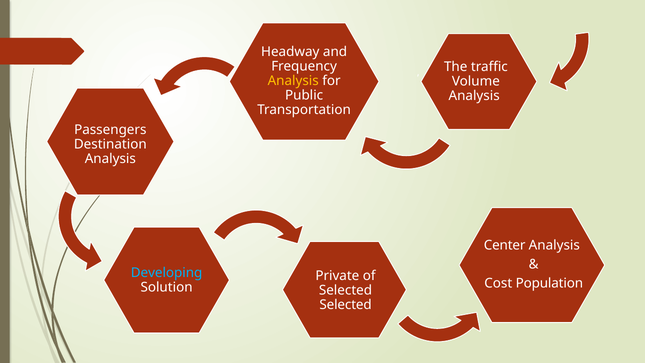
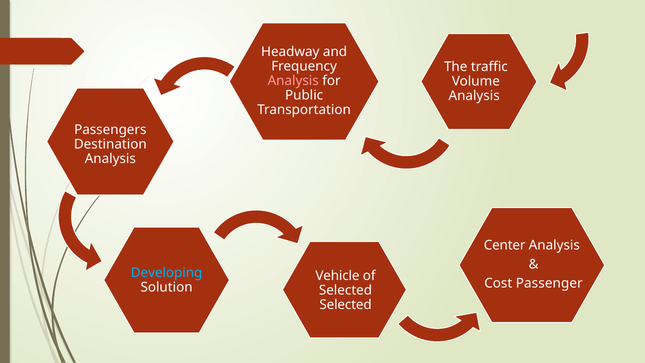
Analysis colour: yellow -> pink (293, 81)
Private: Private -> Vehicle (337, 276)
Population: Population -> Passenger (549, 283)
